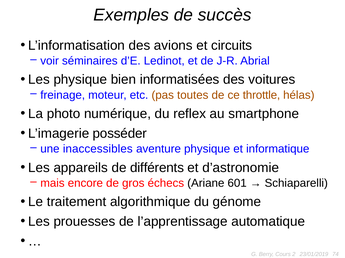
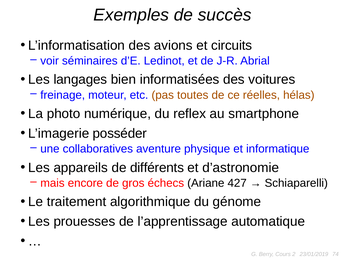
Les physique: physique -> langages (80, 80)
throttle: throttle -> réelles (261, 95)
inaccessibles: inaccessibles -> collaboratives (98, 149)
601: 601 -> 427 (237, 184)
